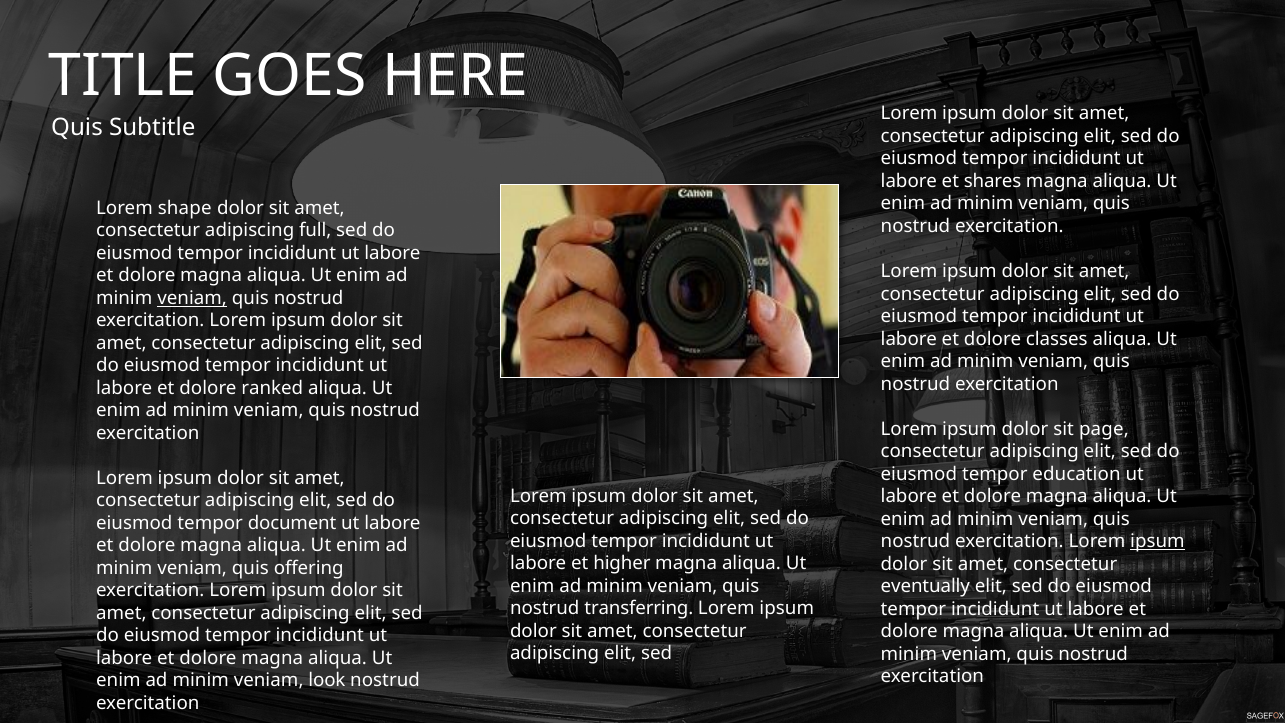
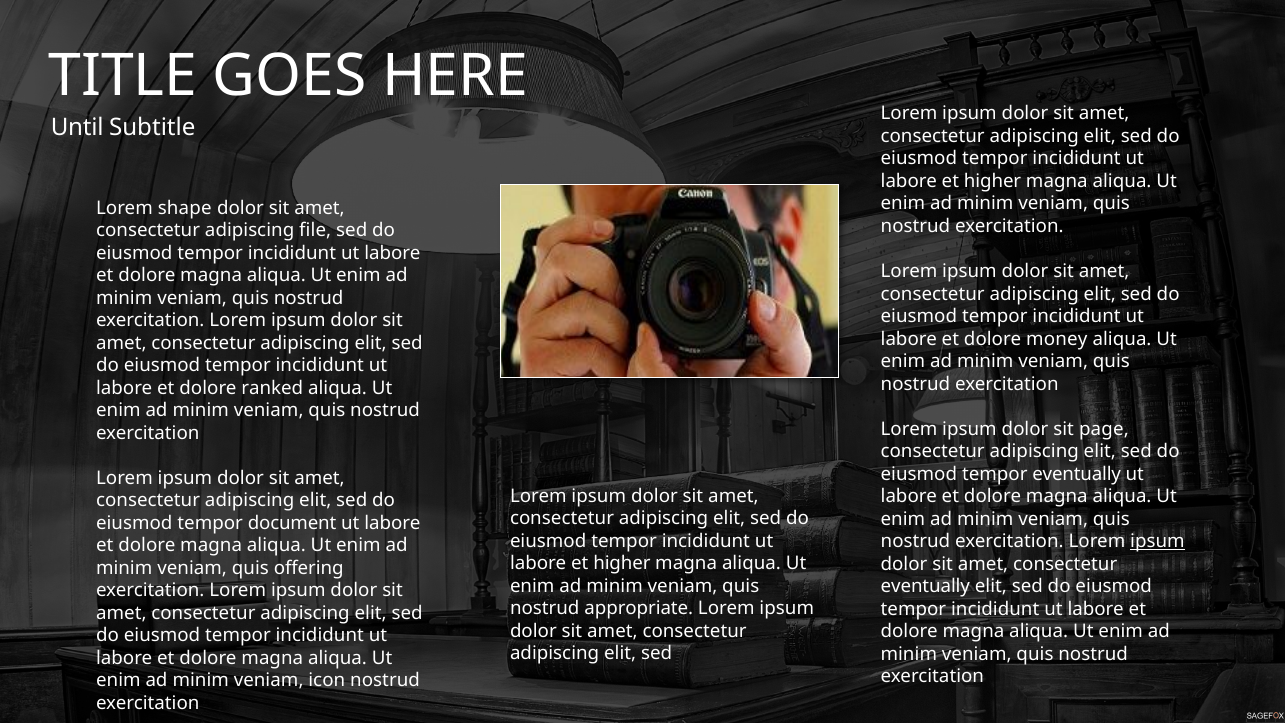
Quis: Quis -> Until (77, 128)
shares: shares -> higher (993, 181)
full: full -> file (315, 230)
veniam underline: present -> none (192, 298)
classes: classes -> money (1057, 339)
tempor education: education -> eventually (1077, 474)
transferring: transferring -> appropriate (639, 609)
look: look -> icon (327, 680)
